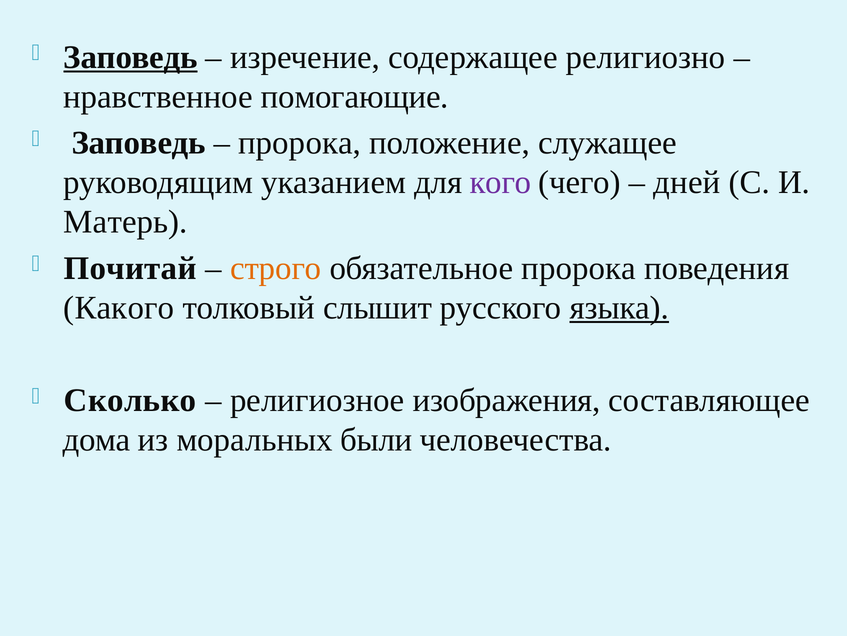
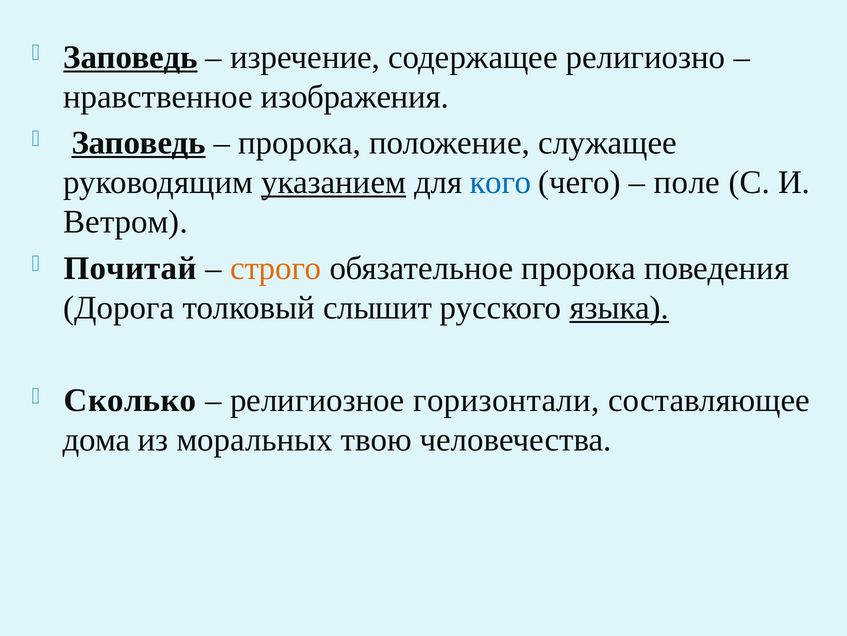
помогающие: помогающие -> изображения (355, 97)
Заповедь underline: none -> present (139, 143)
указанием underline: none -> present (334, 182)
кого colour: purple -> blue (501, 182)
дней: дней -> поле (687, 182)
Матерь: Матерь -> Ветром (126, 222)
Какого: Какого -> Дорога (119, 308)
изображения: изображения -> горизонтали (506, 400)
были: были -> твою (376, 439)
